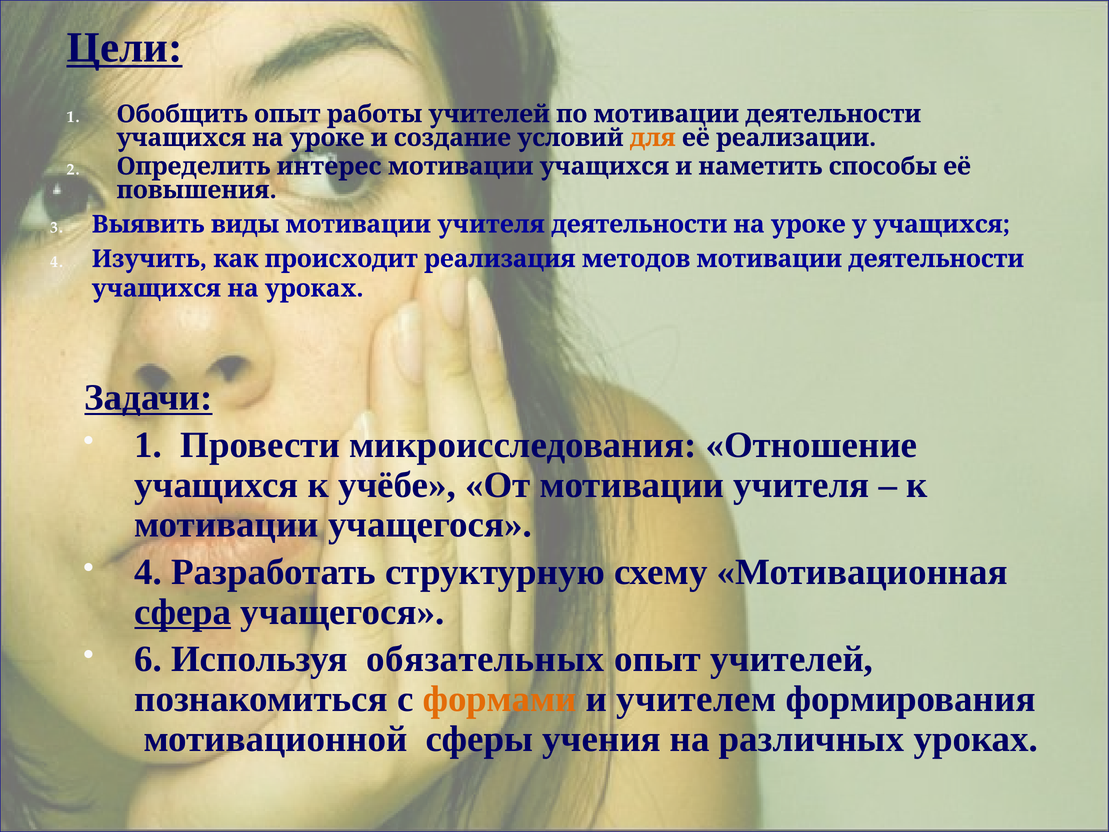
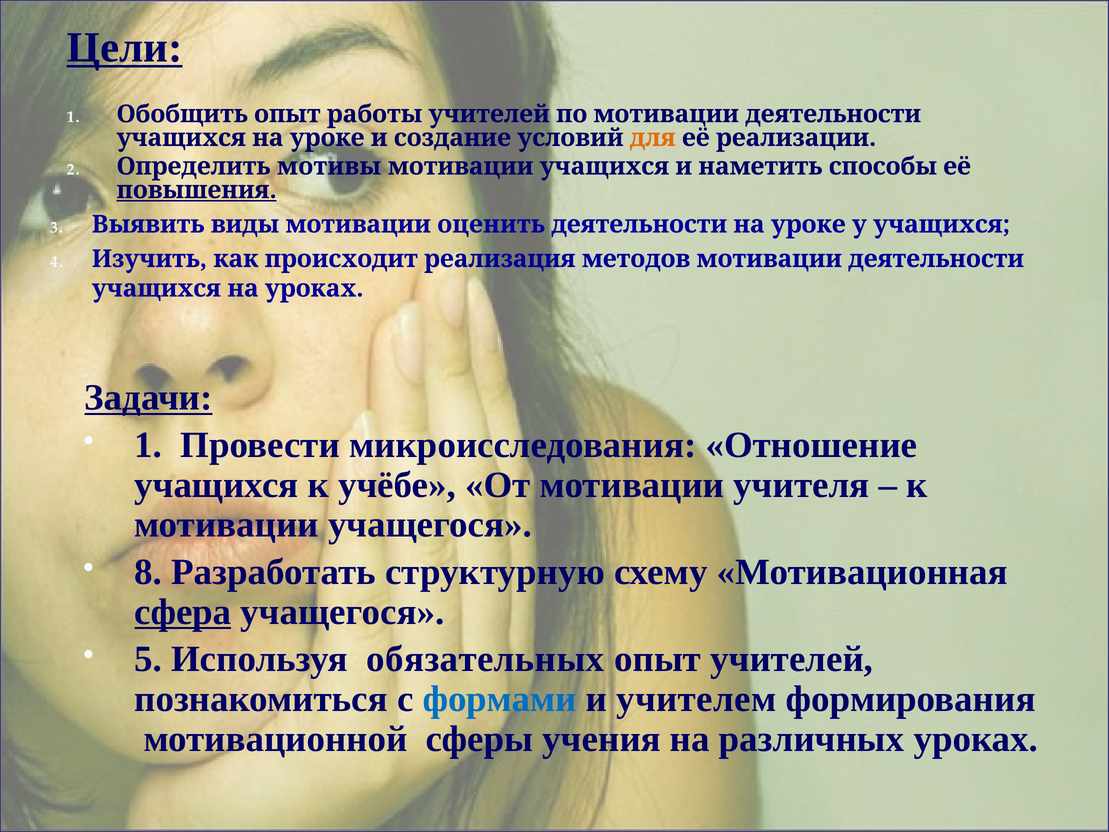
интерес: интерес -> мотивы (329, 166)
повышения underline: none -> present (197, 190)
виды мотивации учителя: учителя -> оценить (491, 224)
4: 4 -> 8 (148, 572)
6: 6 -> 5 (148, 659)
формами colour: orange -> blue (500, 699)
